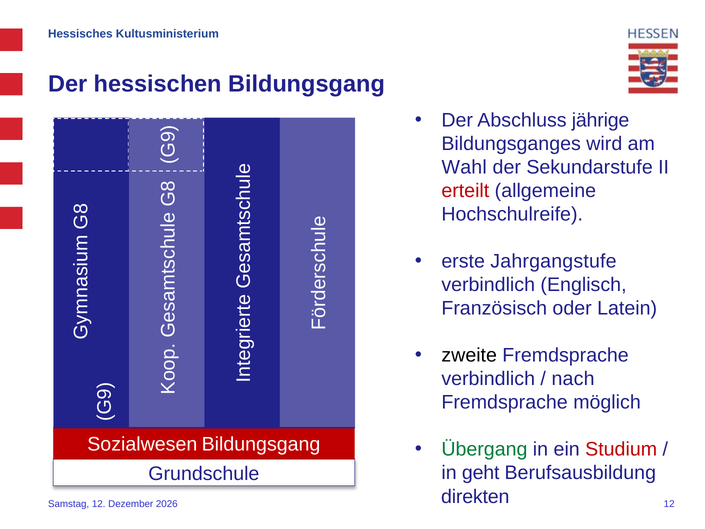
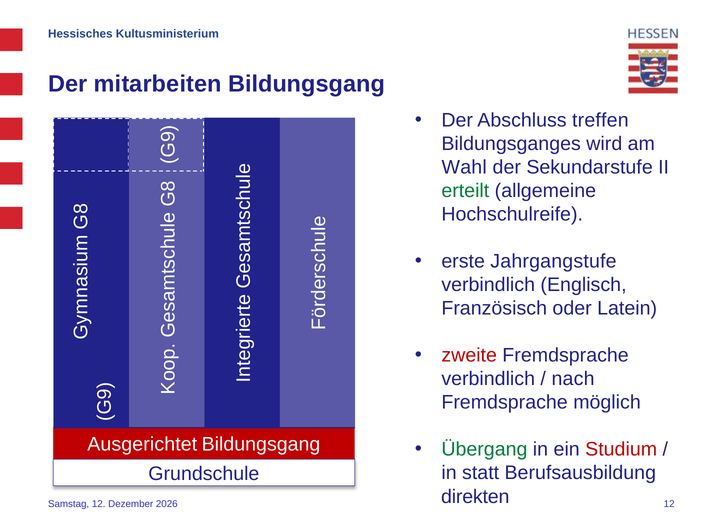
hessischen: hessischen -> mitarbeiten (158, 84)
jährige: jährige -> treffen (600, 120)
erteilt colour: red -> green (465, 191)
zweite colour: black -> red (469, 355)
Sozialwesen: Sozialwesen -> Ausgerichtet (142, 444)
geht: geht -> statt (481, 473)
